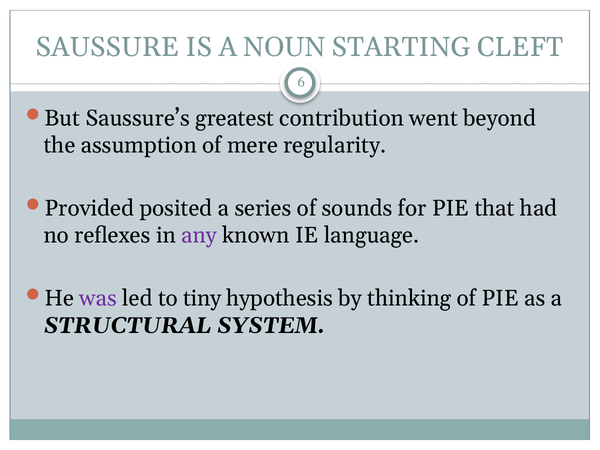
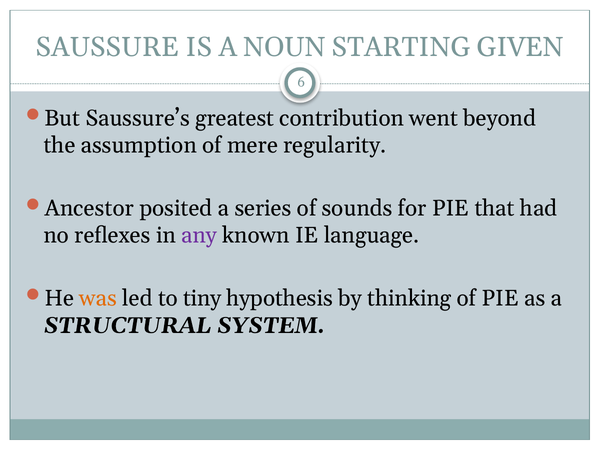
CLEFT: CLEFT -> GIVEN (520, 47)
Provided: Provided -> Ancestor (89, 208)
was colour: purple -> orange (98, 298)
